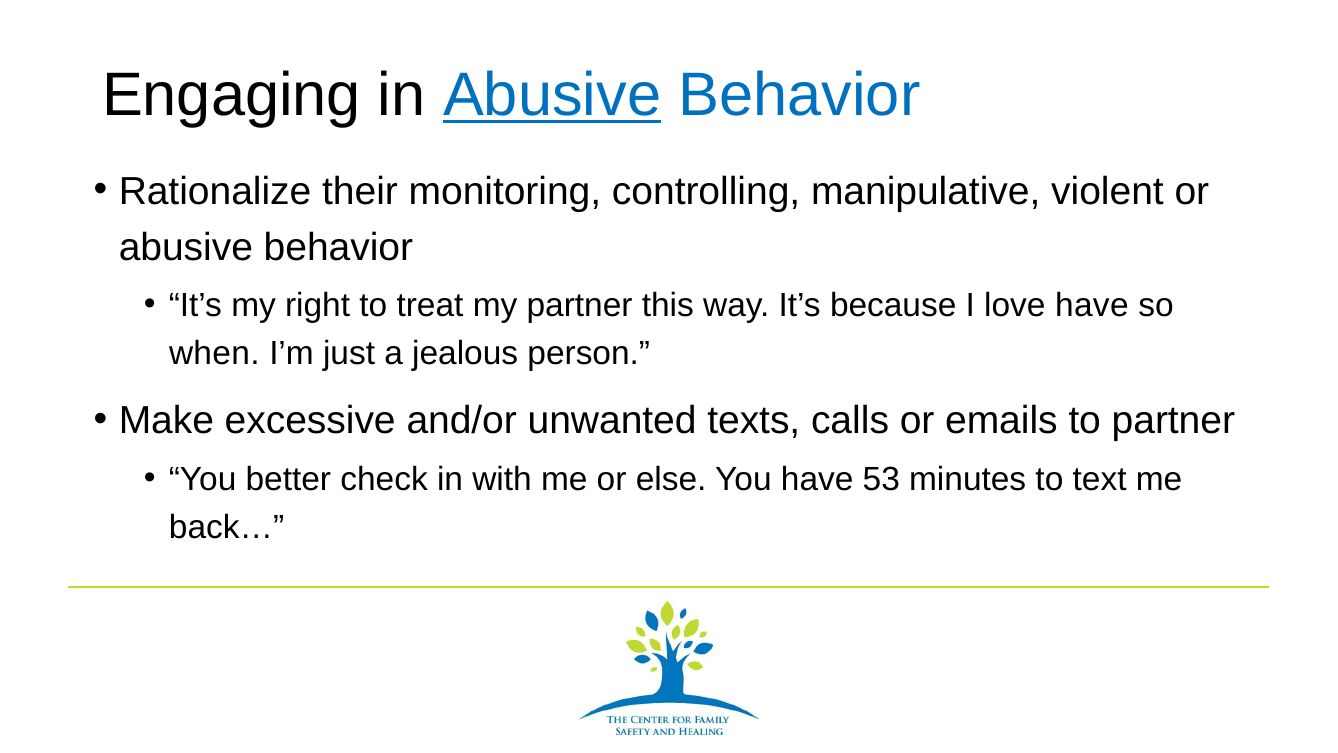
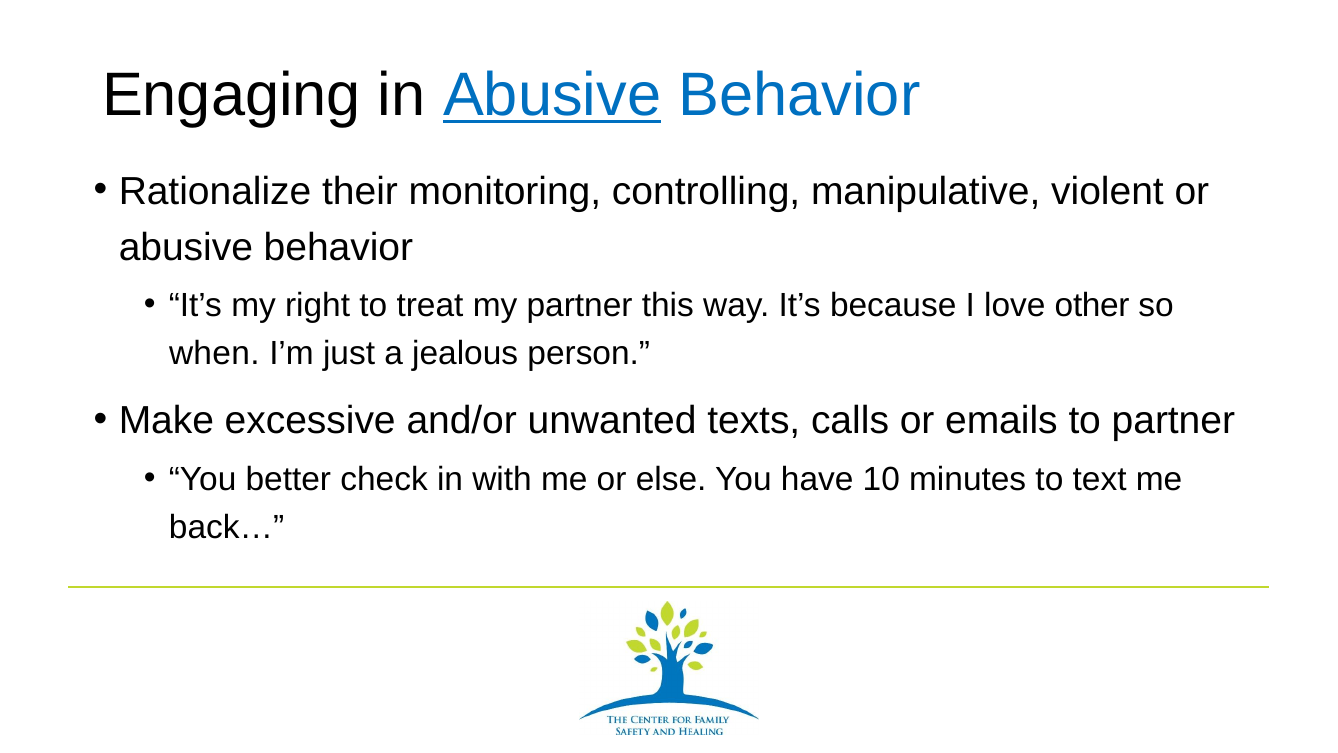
love have: have -> other (1092, 305)
53: 53 -> 10 (881, 479)
